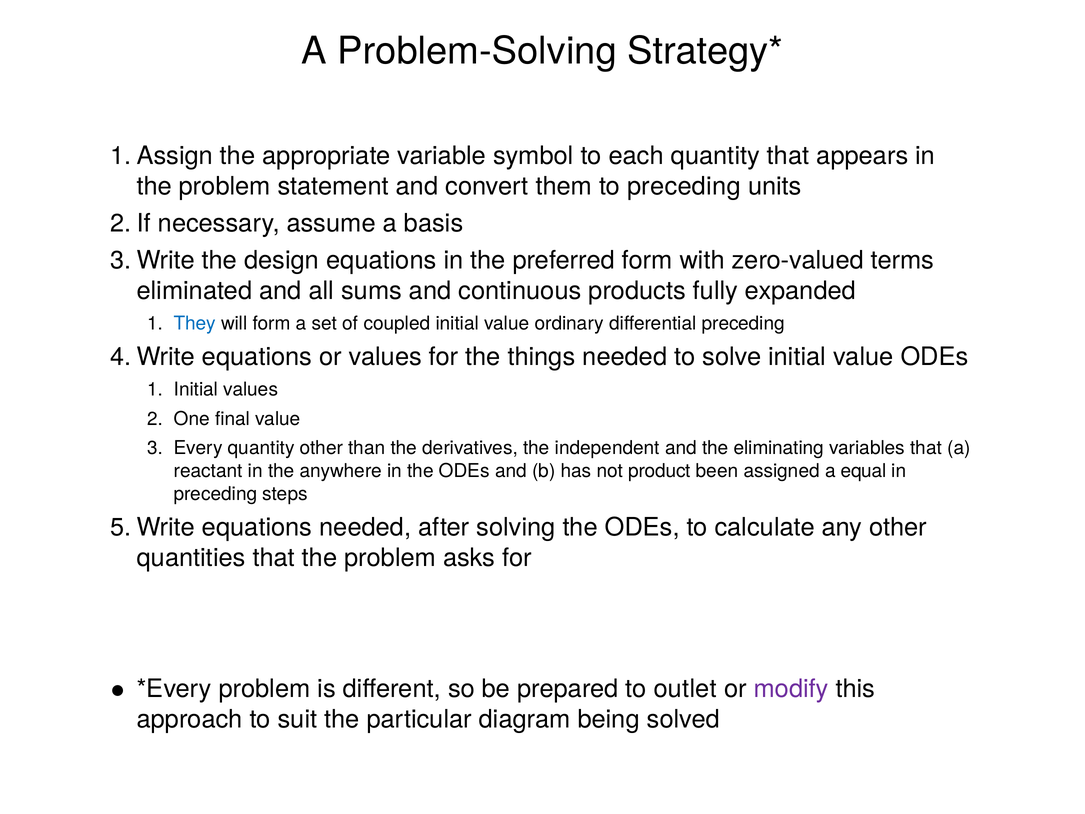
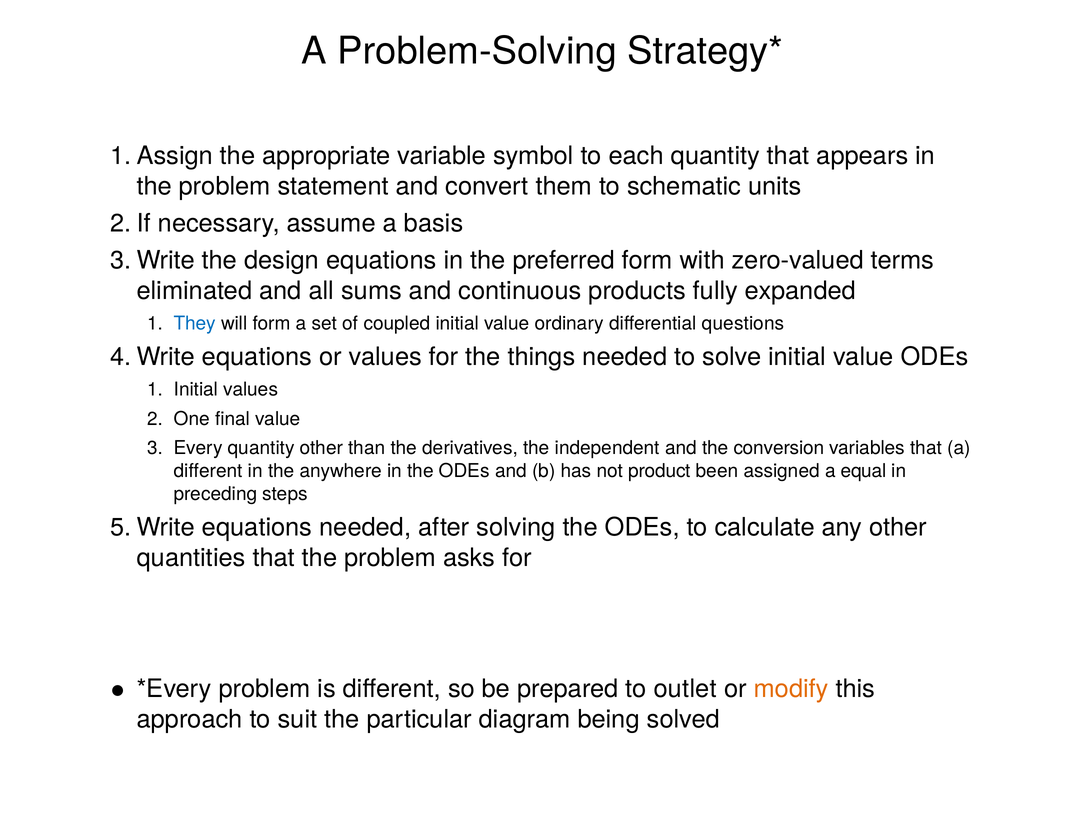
to preceding: preceding -> schematic (684, 186)
differential preceding: preceding -> questions (743, 323)
eliminating: eliminating -> conversion (779, 448)
reactant: reactant -> different (208, 471)
modify colour: purple -> orange (791, 689)
